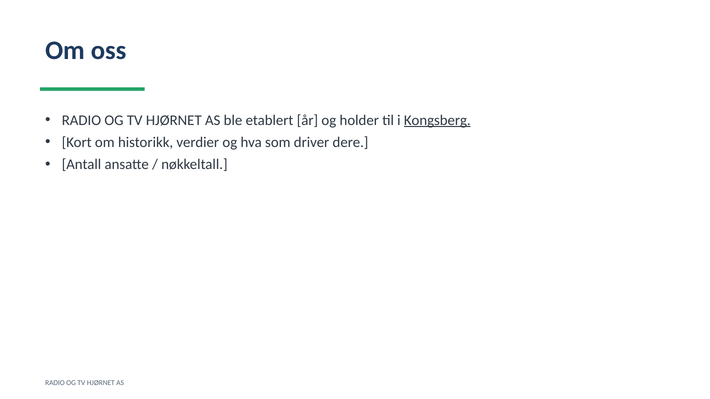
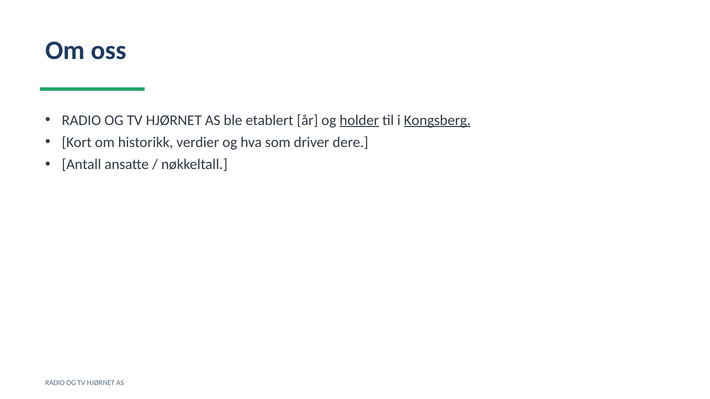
holder underline: none -> present (359, 120)
